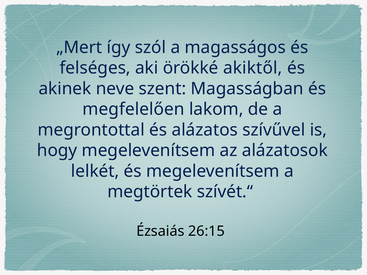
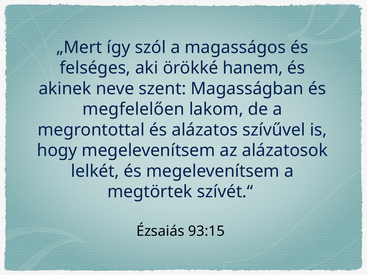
akiktől: akiktől -> hanem (253, 68)
26:15: 26:15 -> 93:15 (206, 231)
